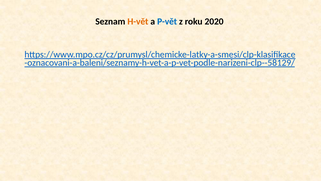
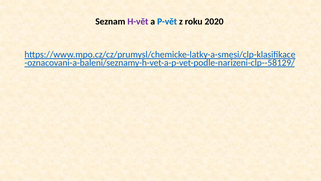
H-vět colour: orange -> purple (138, 21)
